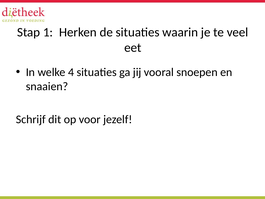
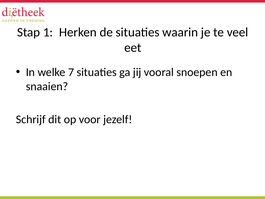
4: 4 -> 7 (71, 72)
